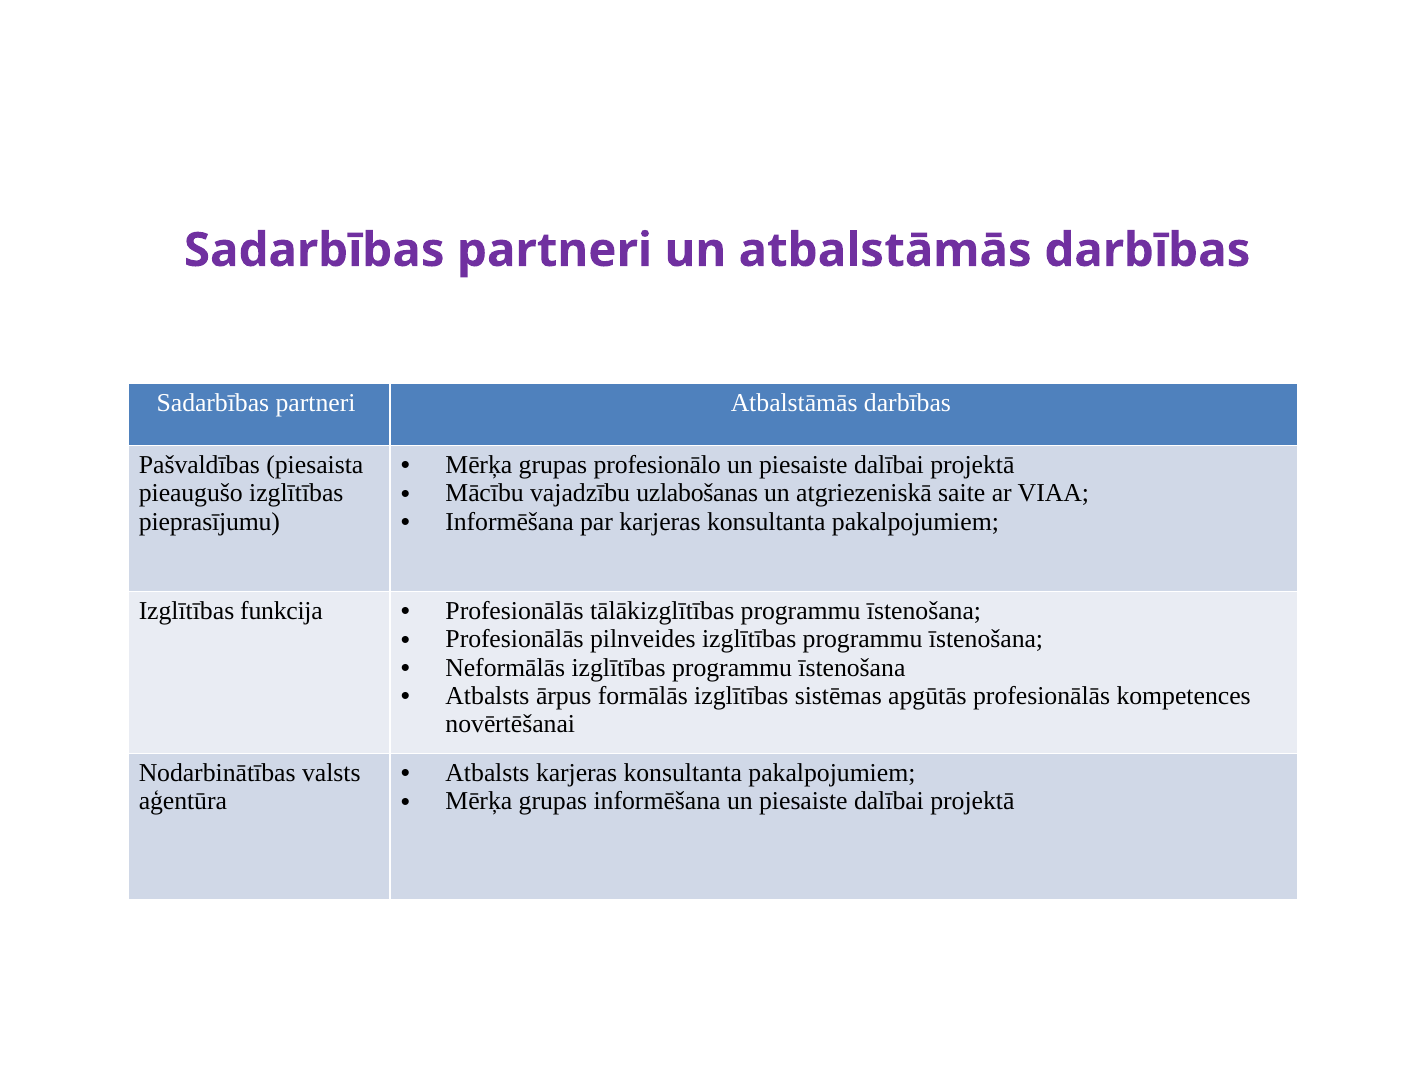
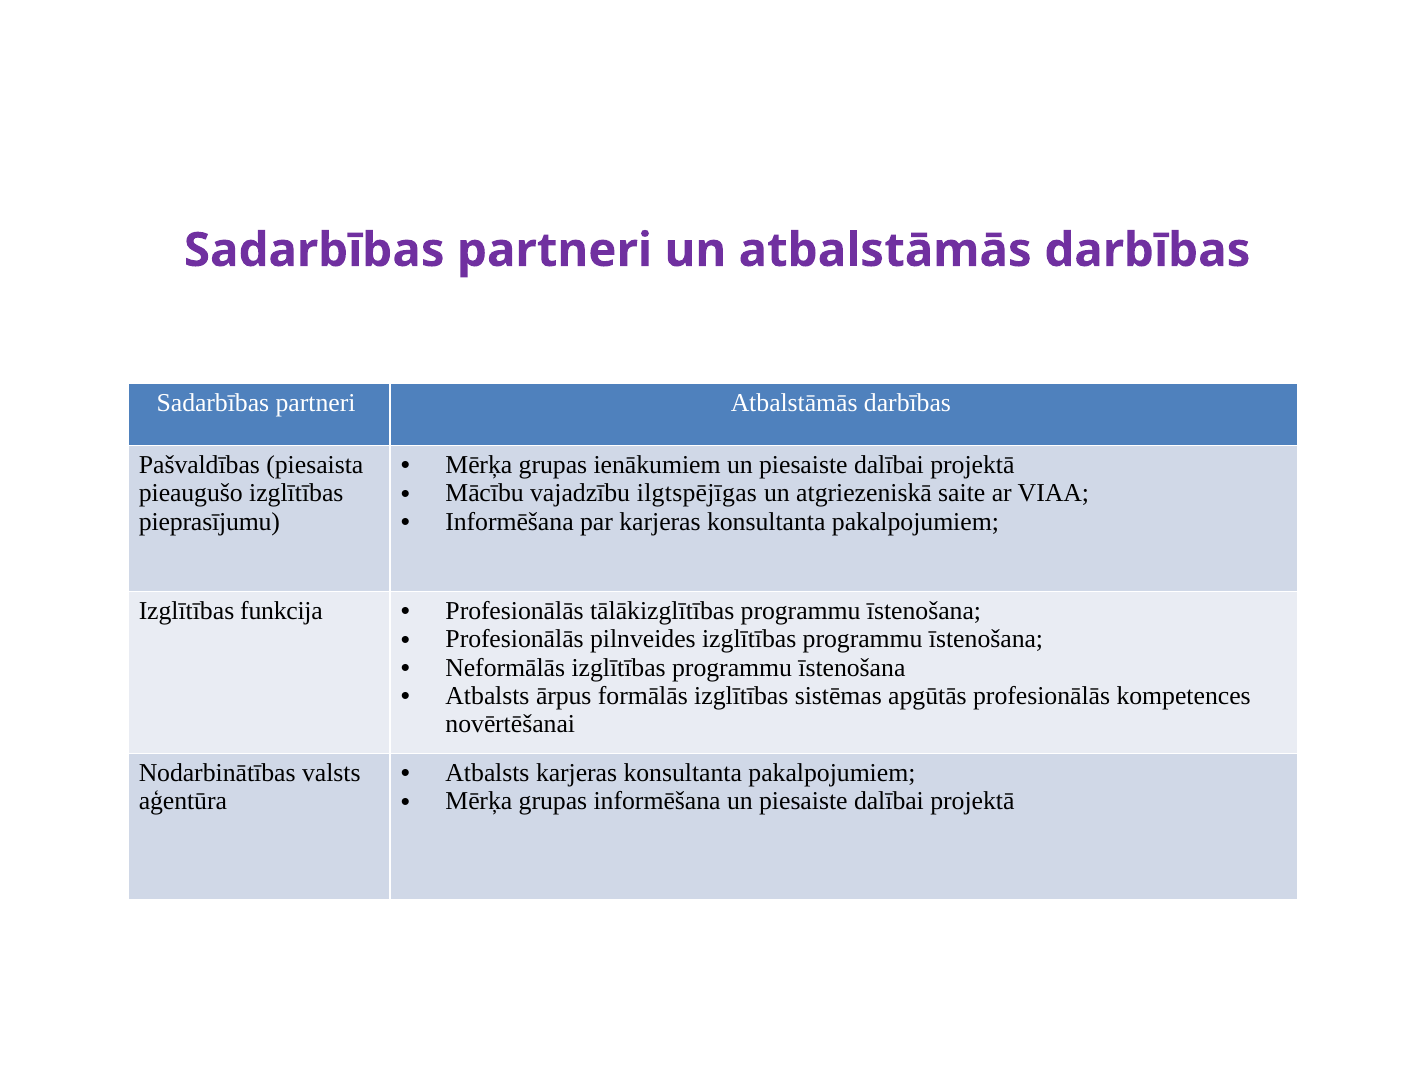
profesionālo: profesionālo -> ienākumiem (657, 465)
uzlabošanas: uzlabošanas -> ilgtspējīgas (697, 494)
